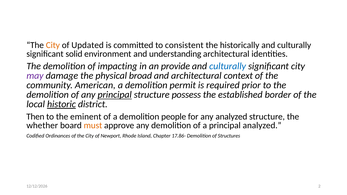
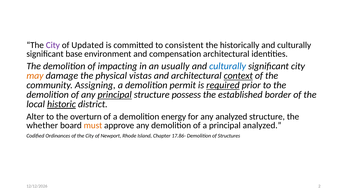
City colour: orange -> purple (53, 45)
solid: solid -> base (74, 54)
understanding: understanding -> compensation (175, 54)
provide: provide -> usually (175, 66)
may colour: purple -> orange (35, 76)
broad: broad -> vistas (140, 76)
context underline: none -> present (238, 76)
American: American -> Assigning (95, 85)
required underline: none -> present (223, 85)
Then: Then -> Alter (35, 117)
eminent: eminent -> overturn (86, 117)
people: people -> energy (174, 117)
